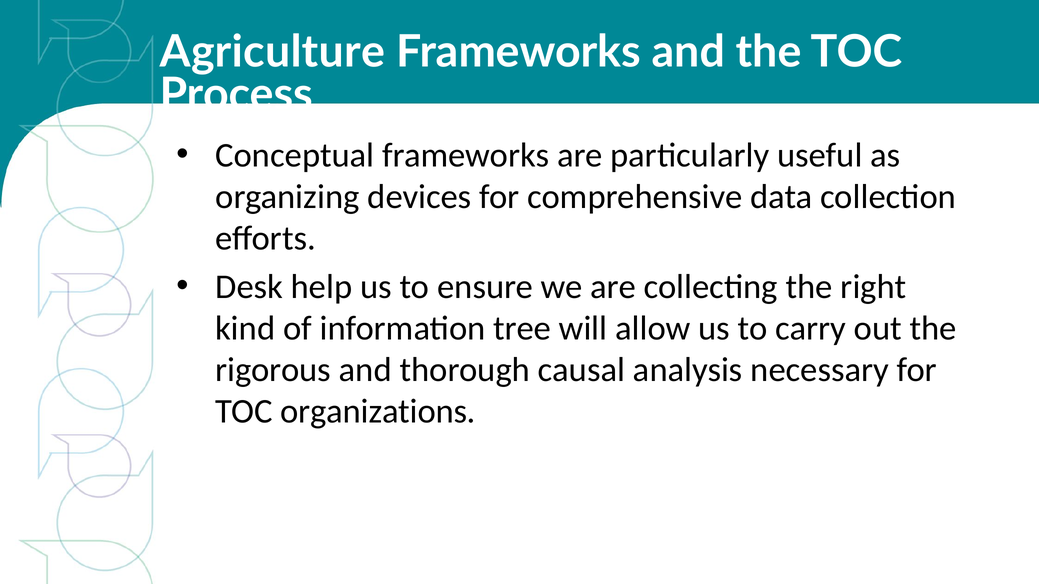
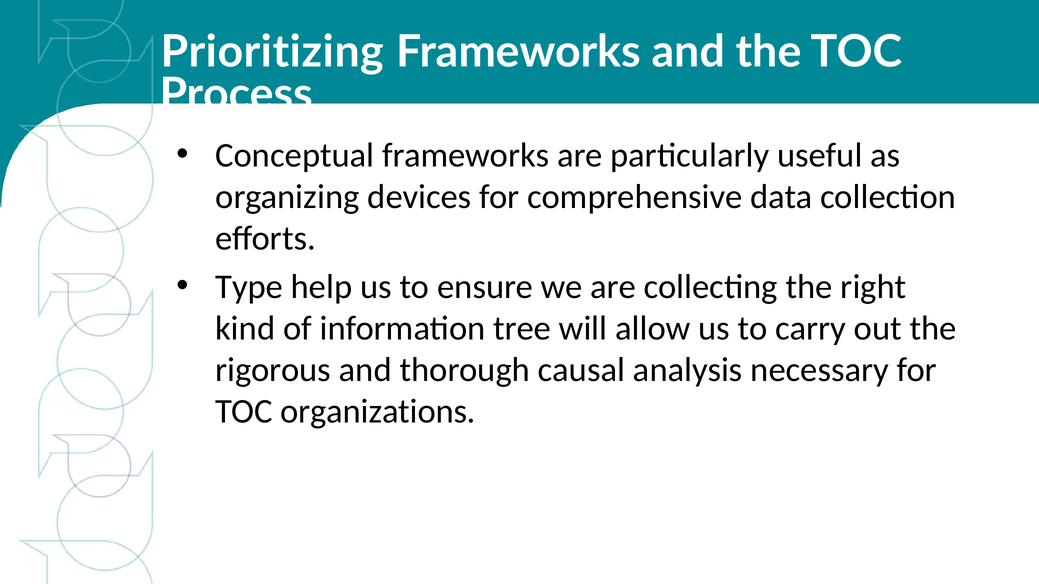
Agriculture: Agriculture -> Prioritizing (272, 52)
Desk: Desk -> Type (249, 287)
